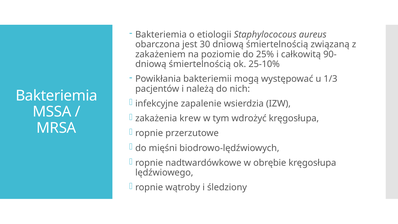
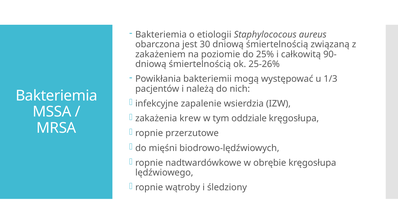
25-10%: 25-10% -> 25-26% (264, 64)
wdrożyć: wdrożyć -> oddziale (249, 118)
